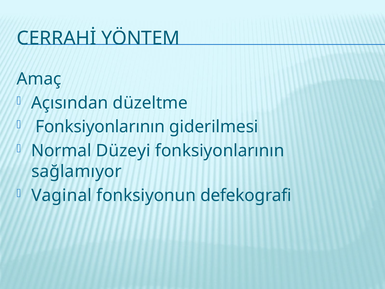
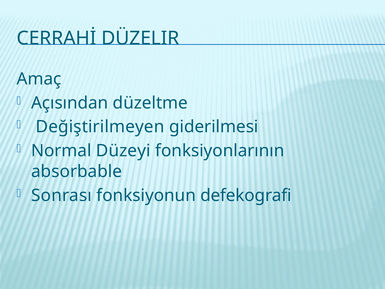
YÖNTEM: YÖNTEM -> DÜZELIR (140, 38)
Fonksiyonlarının: Fonksiyonlarının -> Değiştirilmeyen (100, 127)
sağlamıyor: sağlamıyor -> absorbable (77, 171)
Vaginal: Vaginal -> Sonrası (61, 195)
